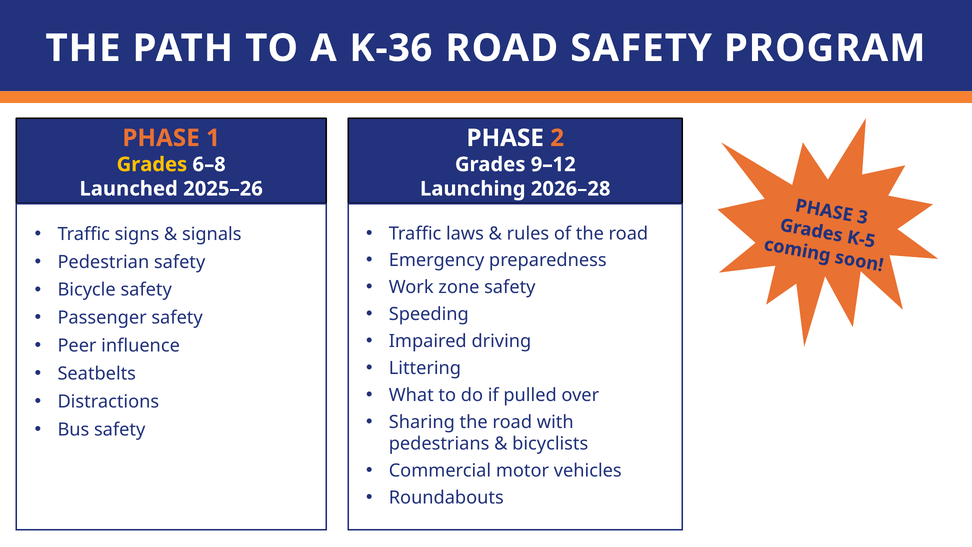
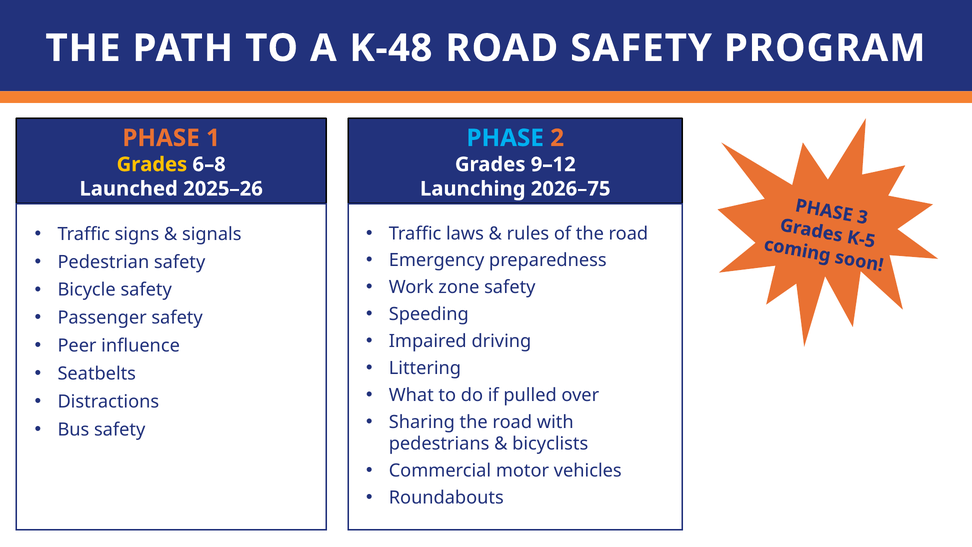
K-36: K-36 -> K-48 (391, 48)
PHASE colour: white -> light blue (505, 138)
2026–28: 2026–28 -> 2026–75 (571, 189)
